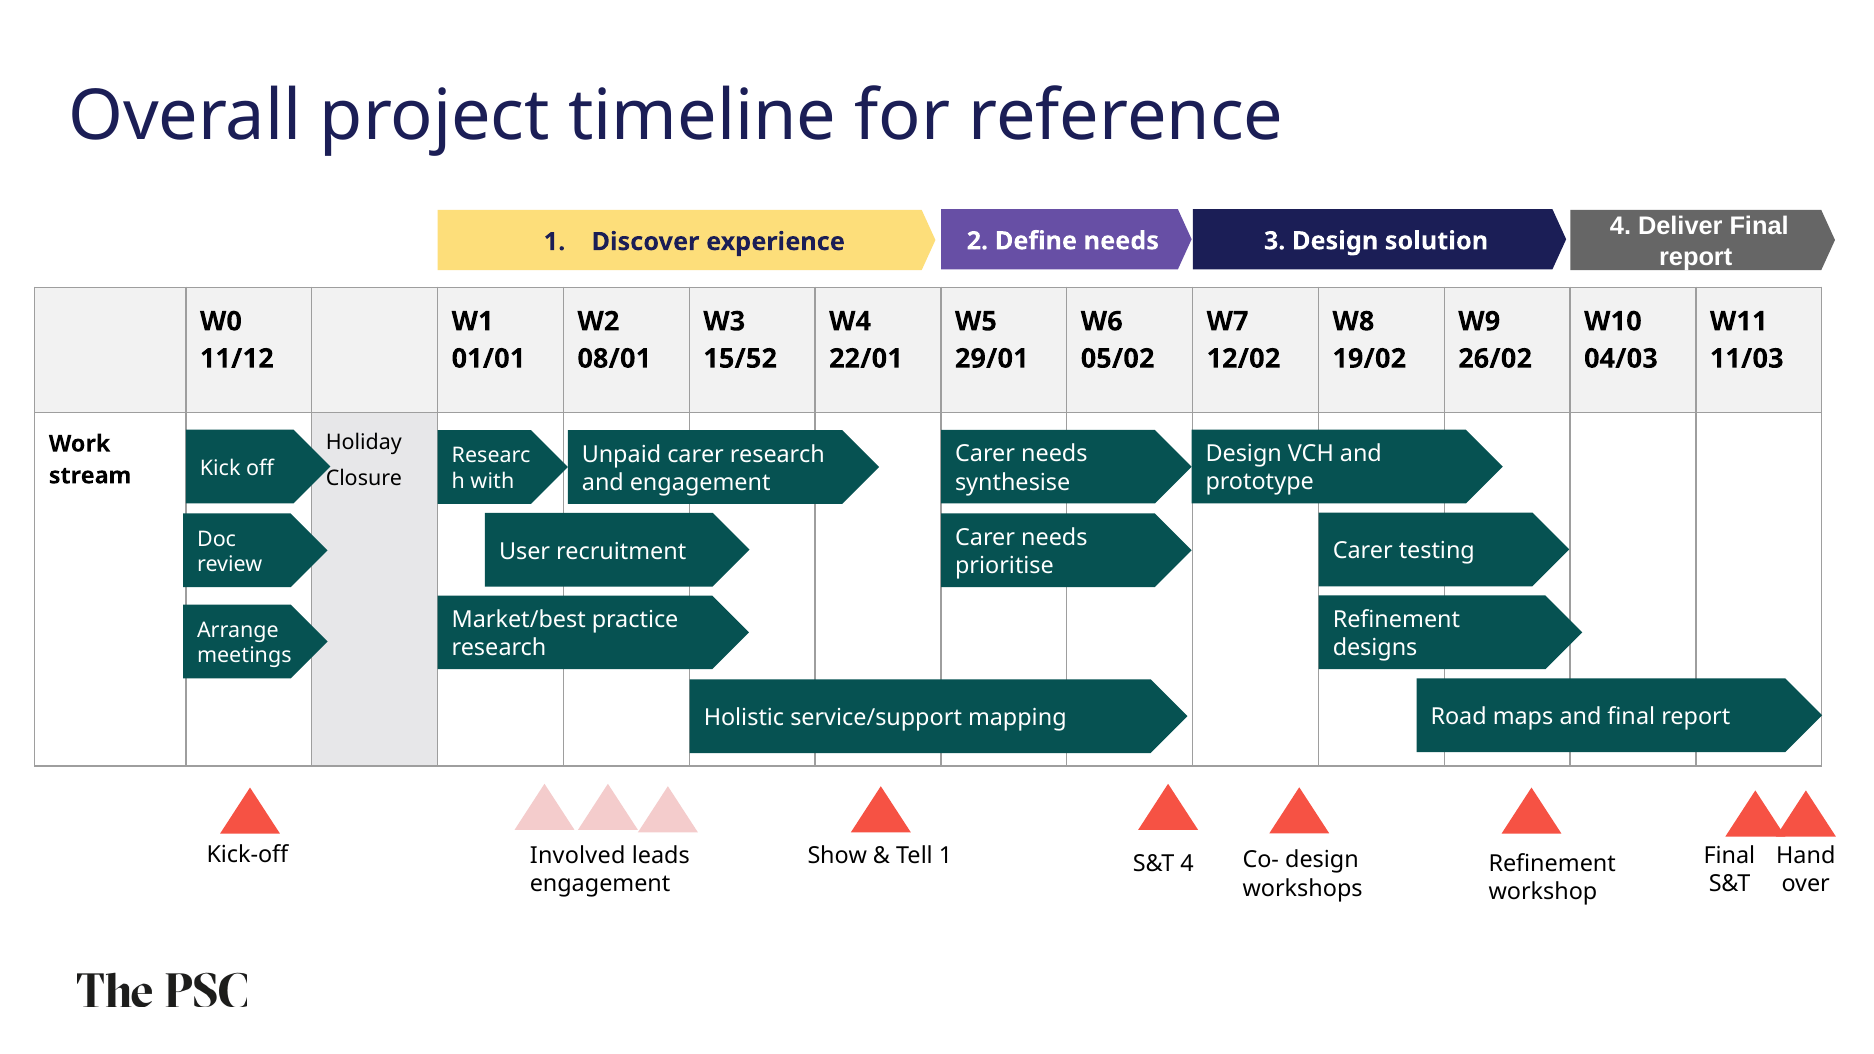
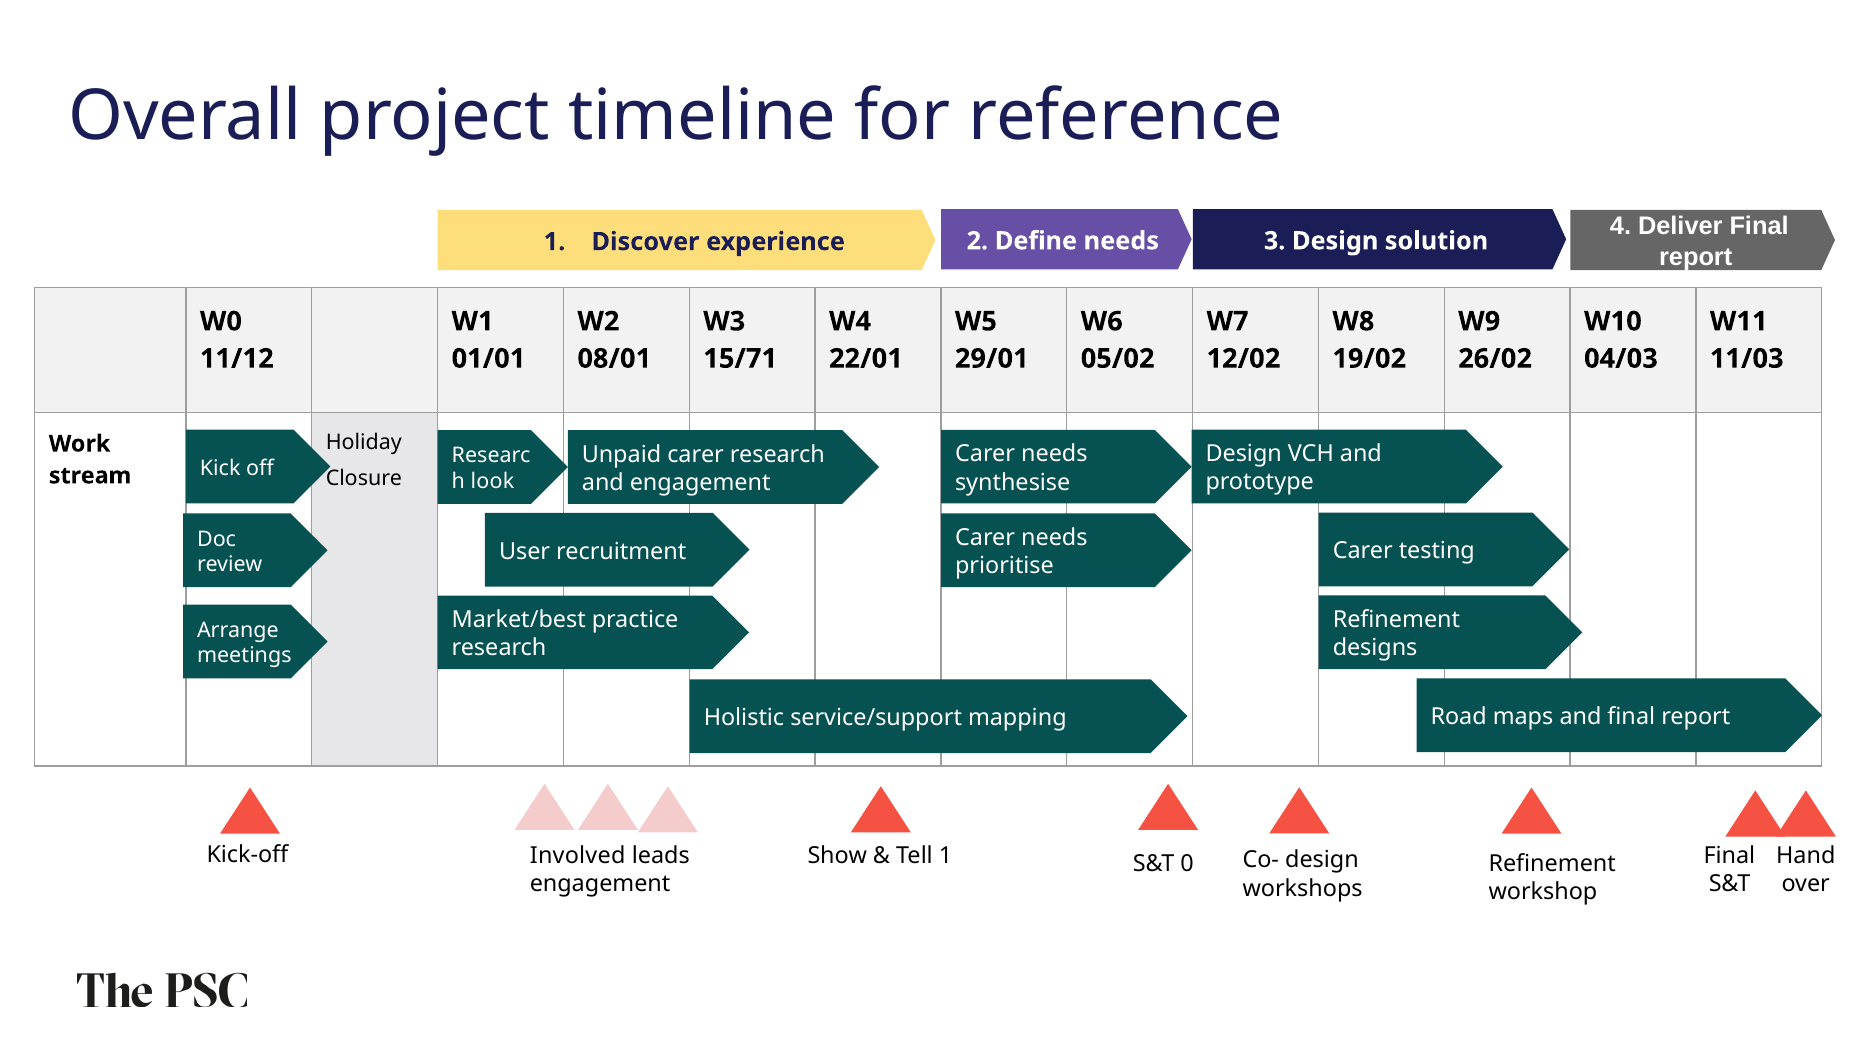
15/52: 15/52 -> 15/71 (740, 359)
with: with -> look (492, 482)
S&T 4: 4 -> 0 (1187, 864)
